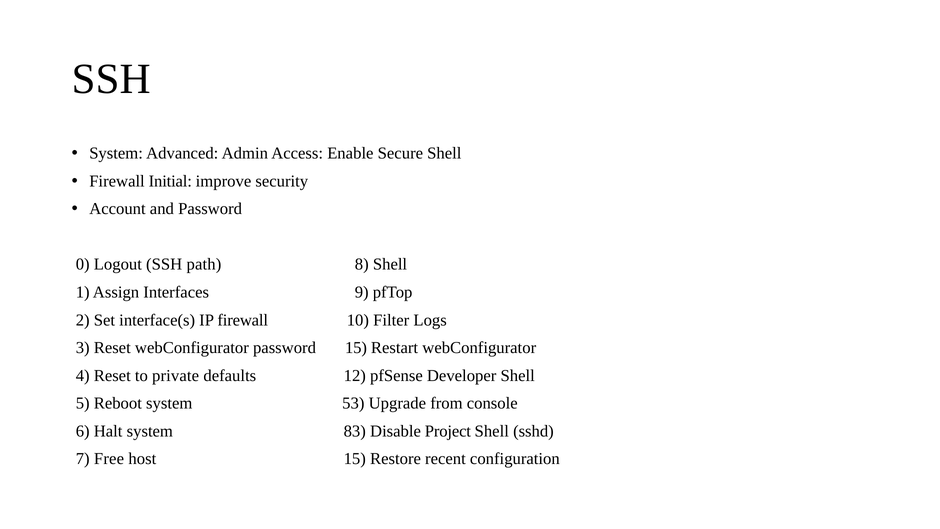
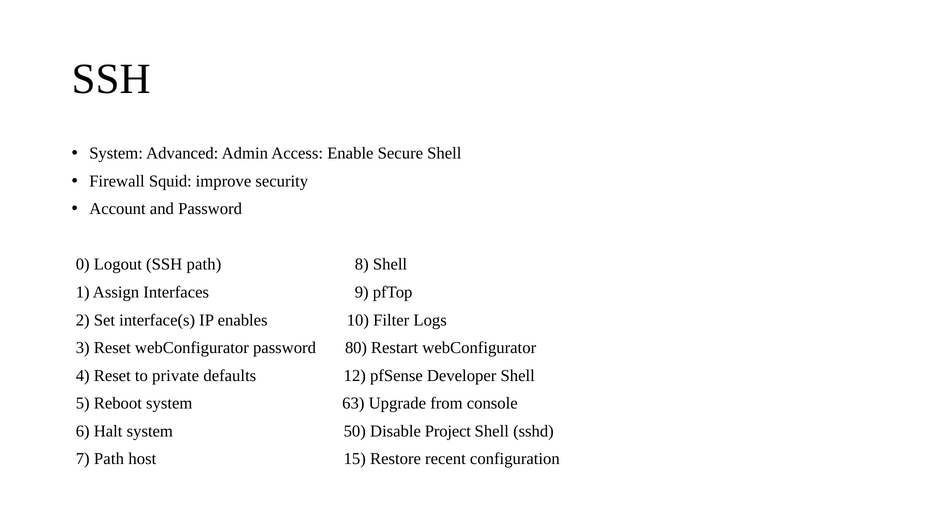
Initial: Initial -> Squid (170, 181)
IP firewall: firewall -> enables (243, 320)
password 15: 15 -> 80 (356, 348)
53: 53 -> 63 (353, 403)
83: 83 -> 50 (355, 431)
7 Free: Free -> Path (109, 459)
